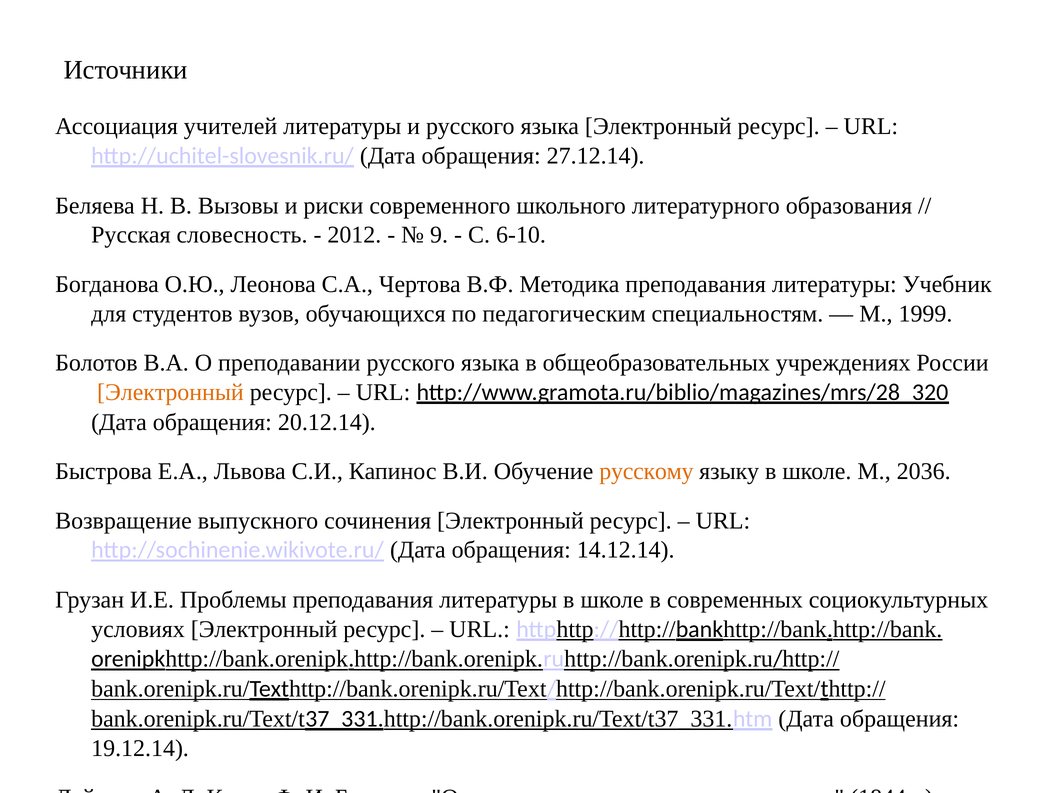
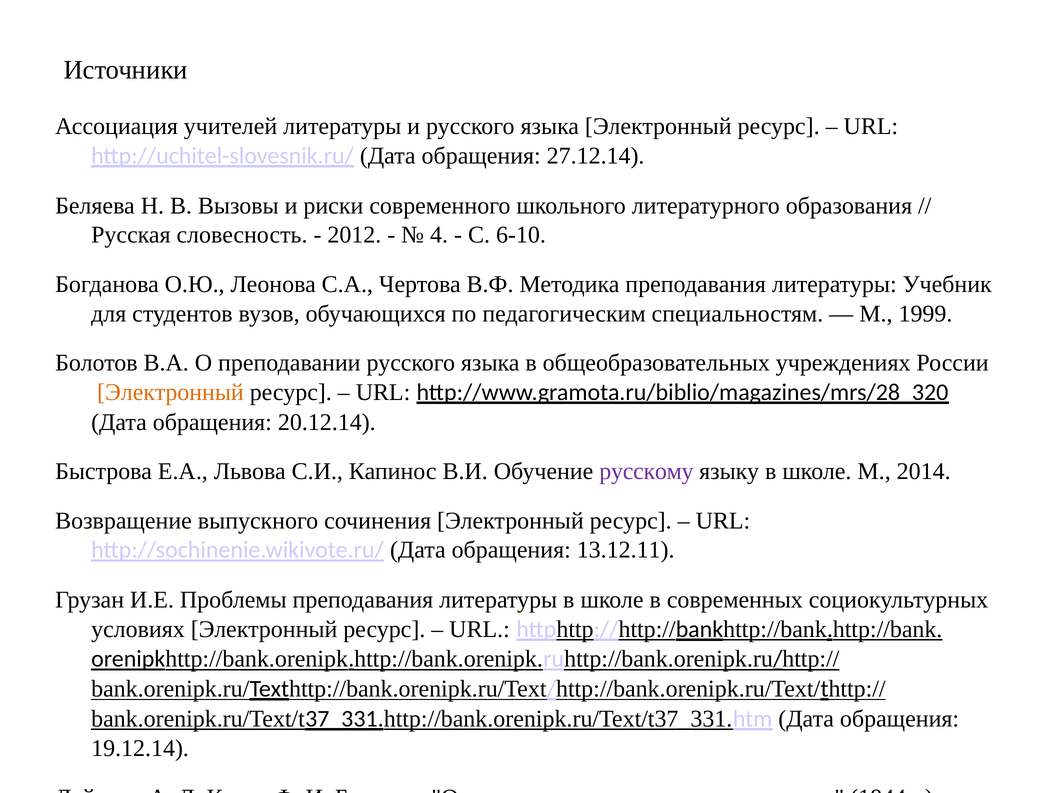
9: 9 -> 4 (439, 235)
русскому colour: orange -> purple (646, 471)
2036: 2036 -> 2014 (924, 471)
14.12.14: 14.12.14 -> 13.12.11 (626, 550)
